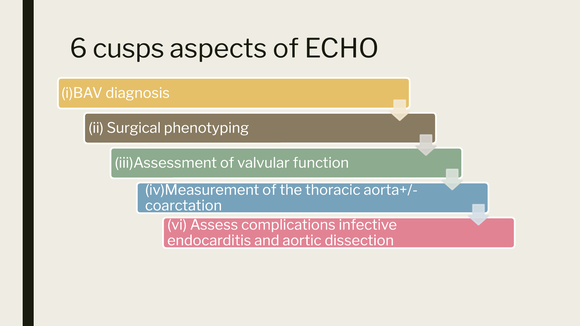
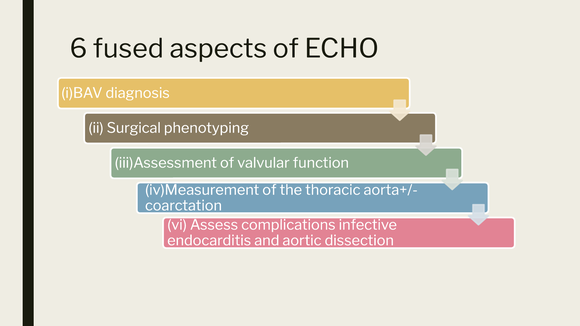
cusps: cusps -> fused (128, 49)
